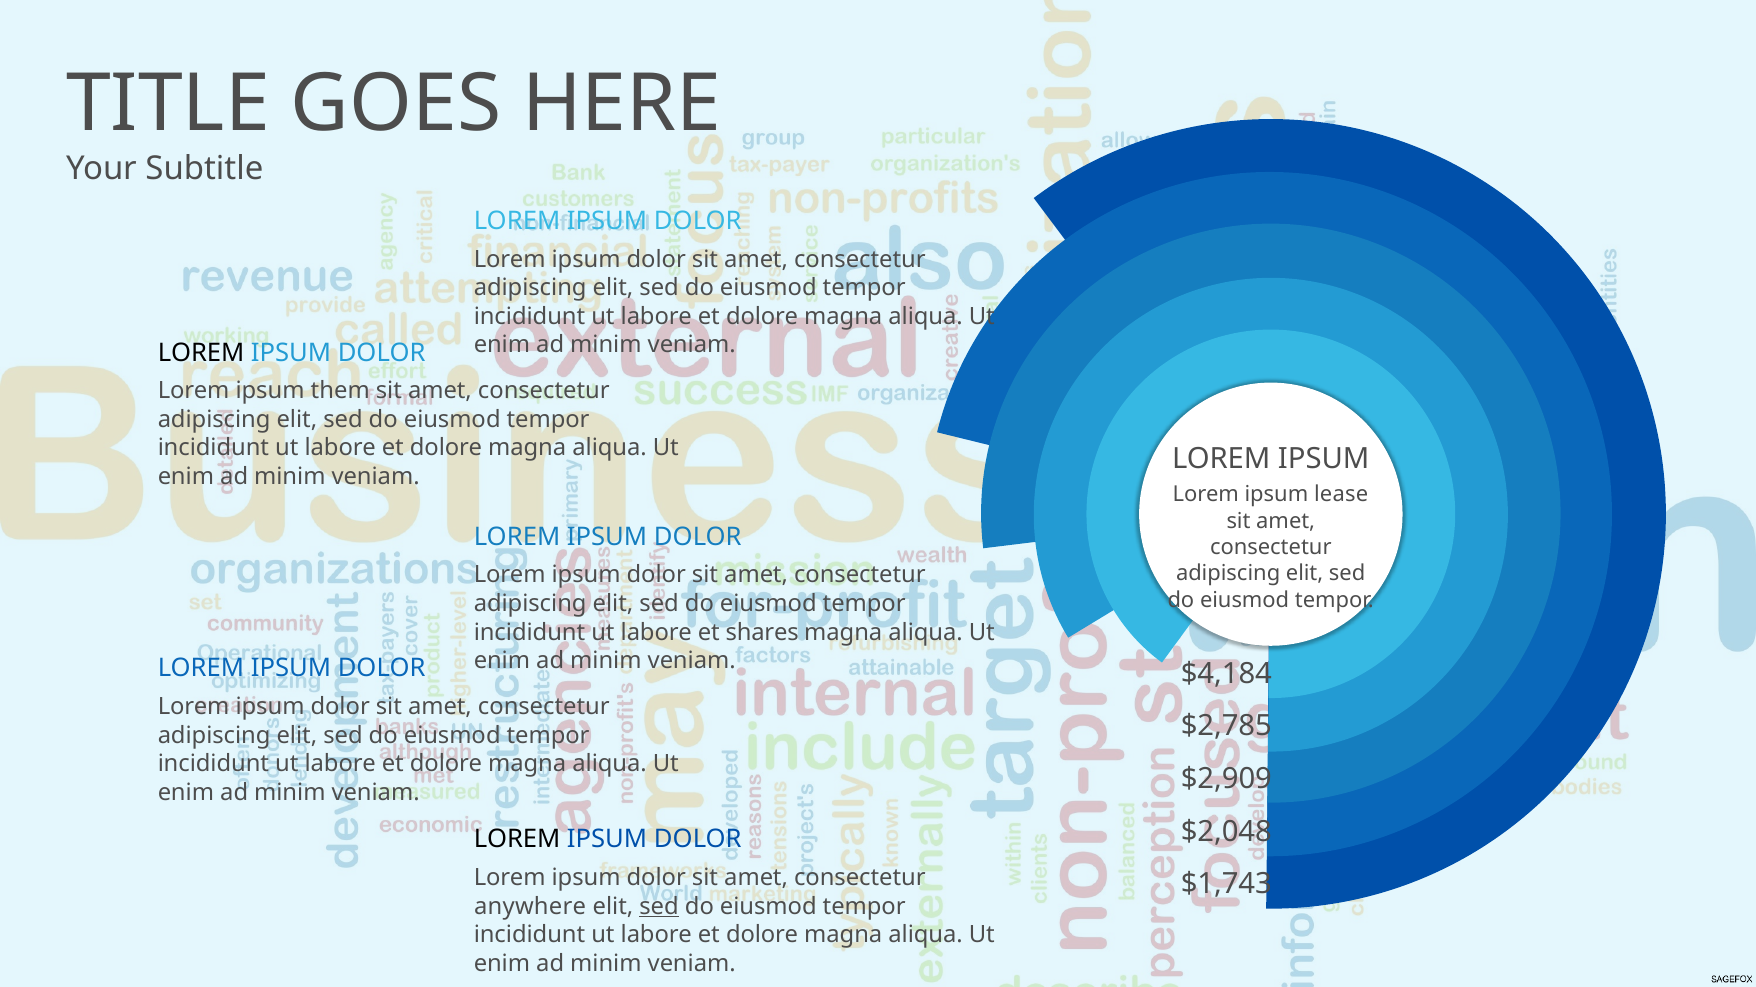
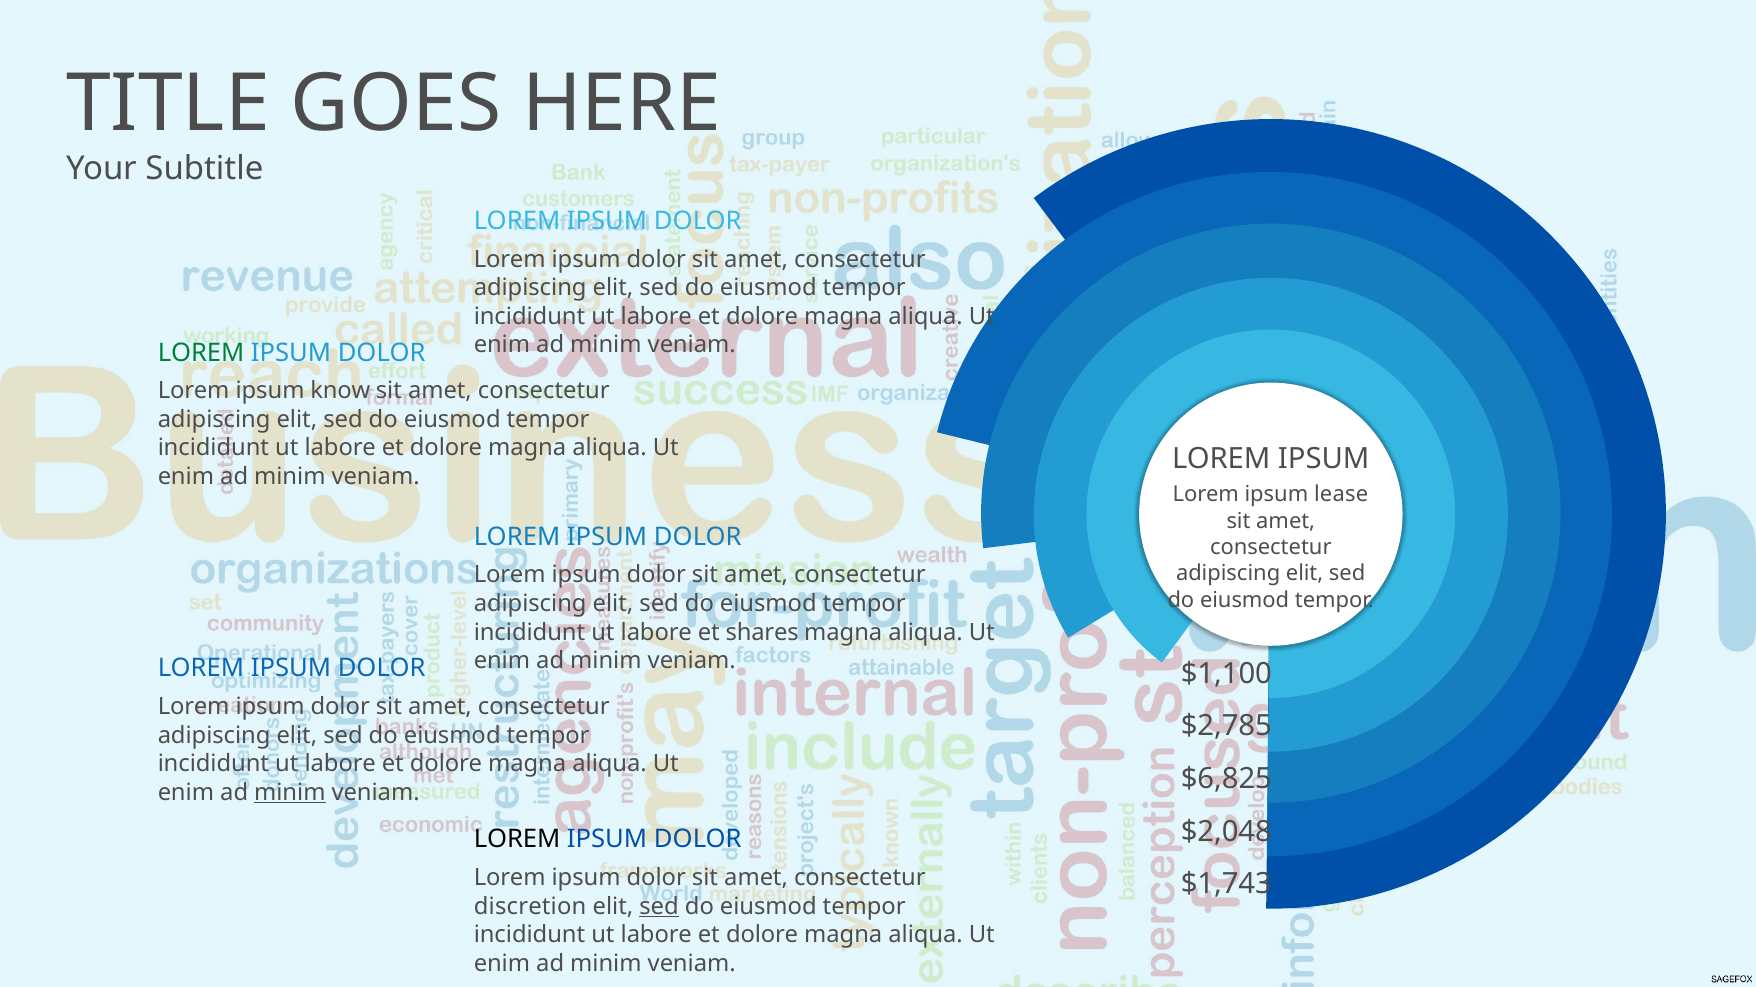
LOREM colour: black -> green (201, 353)
them: them -> know (340, 391)
$4,184: $4,184 -> $1,100 (1226, 675)
$2,909: $2,909 -> $6,825 (1226, 780)
minim underline: none -> present (290, 793)
anywhere: anywhere -> discretion (530, 907)
